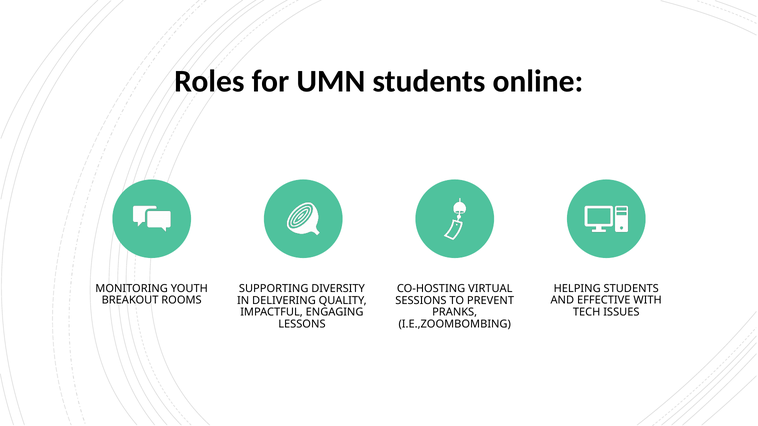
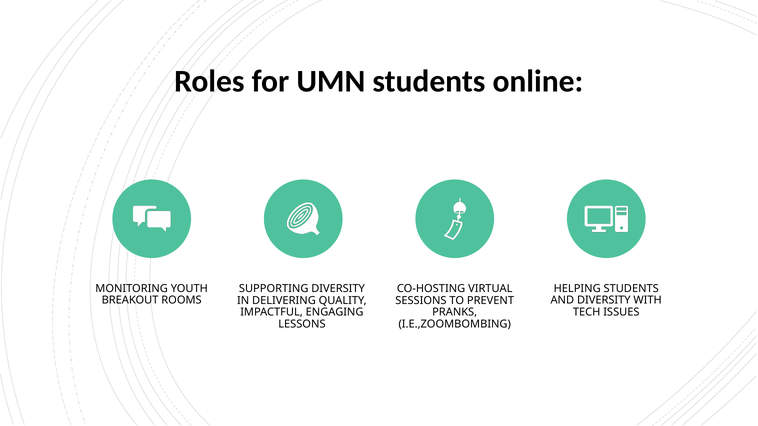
AND EFFECTIVE: EFFECTIVE -> DIVERSITY (604, 301)
